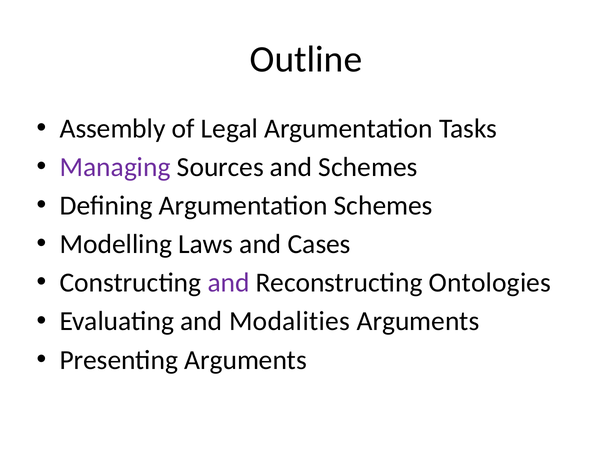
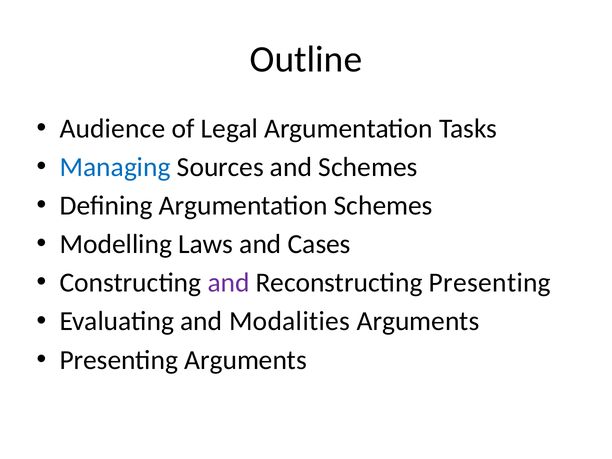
Assembly: Assembly -> Audience (112, 129)
Managing colour: purple -> blue (115, 167)
Reconstructing Ontologies: Ontologies -> Presenting (490, 283)
